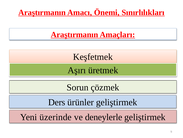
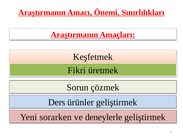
Aşırı: Aşırı -> Fikri (77, 70)
üzerinde: üzerinde -> sorarken (56, 116)
